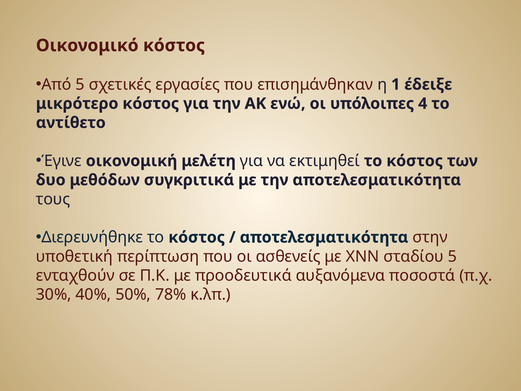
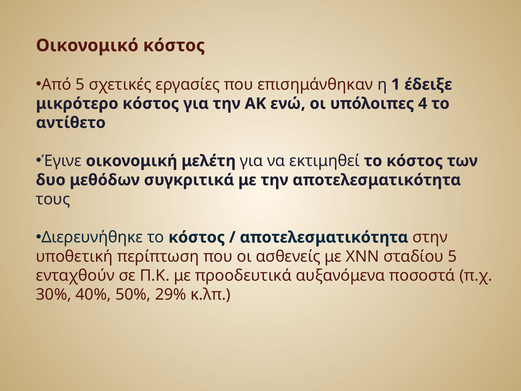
78%: 78% -> 29% (171, 294)
